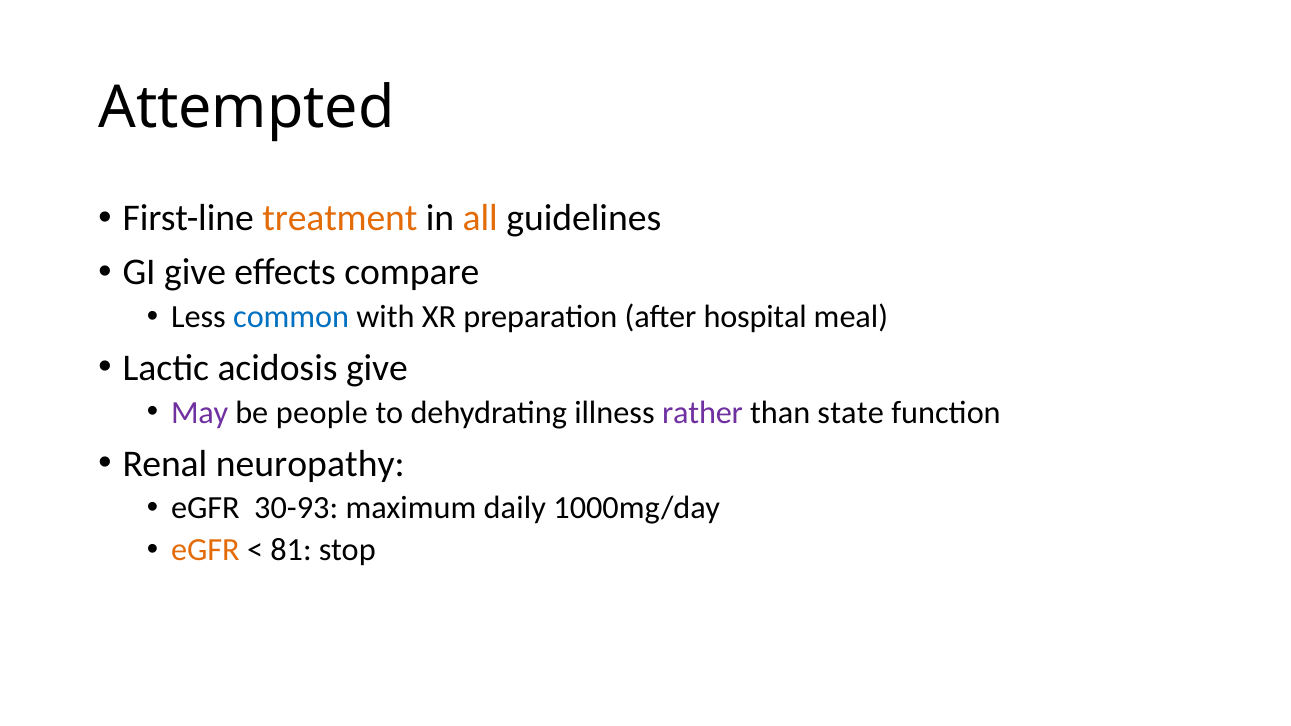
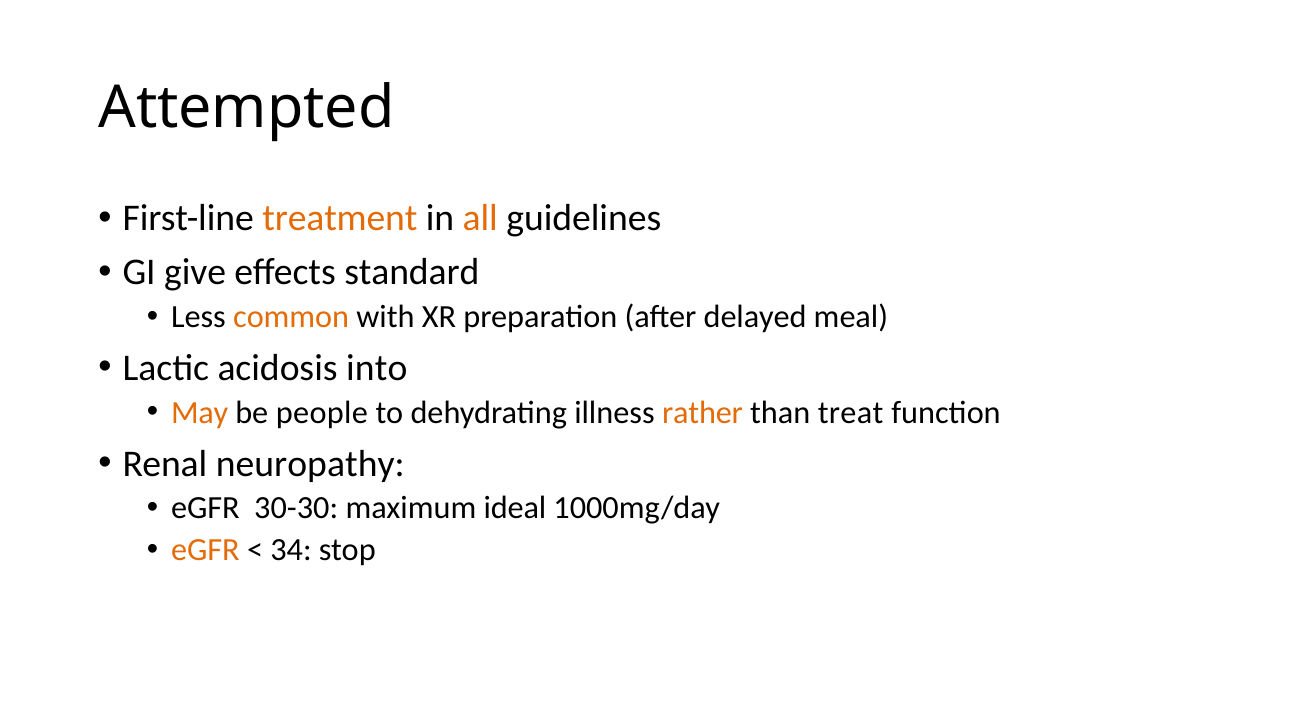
compare: compare -> standard (412, 272)
common colour: blue -> orange (291, 317)
hospital: hospital -> delayed (755, 317)
acidosis give: give -> into (377, 368)
May colour: purple -> orange (200, 413)
rather colour: purple -> orange (702, 413)
state: state -> treat (851, 413)
30-93: 30-93 -> 30-30 (296, 508)
daily: daily -> ideal (515, 508)
81: 81 -> 34 (291, 550)
